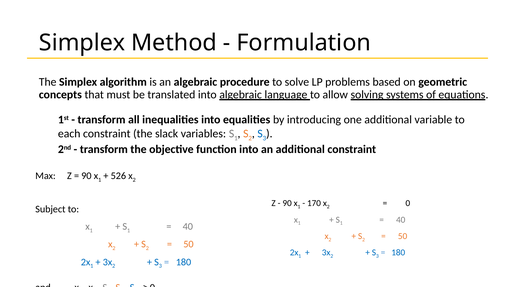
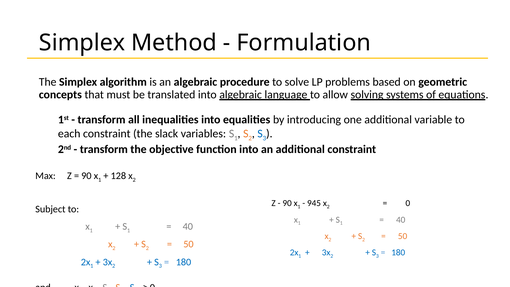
526: 526 -> 128 (118, 176)
170: 170 -> 945 (314, 203)
